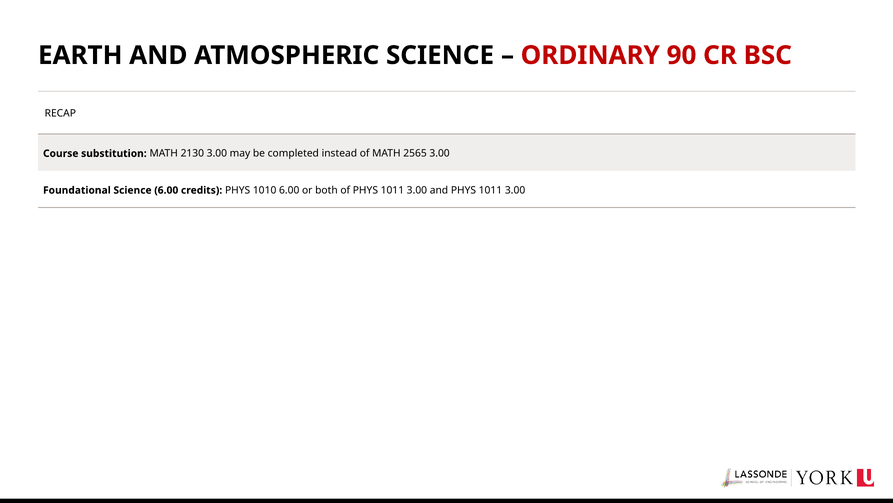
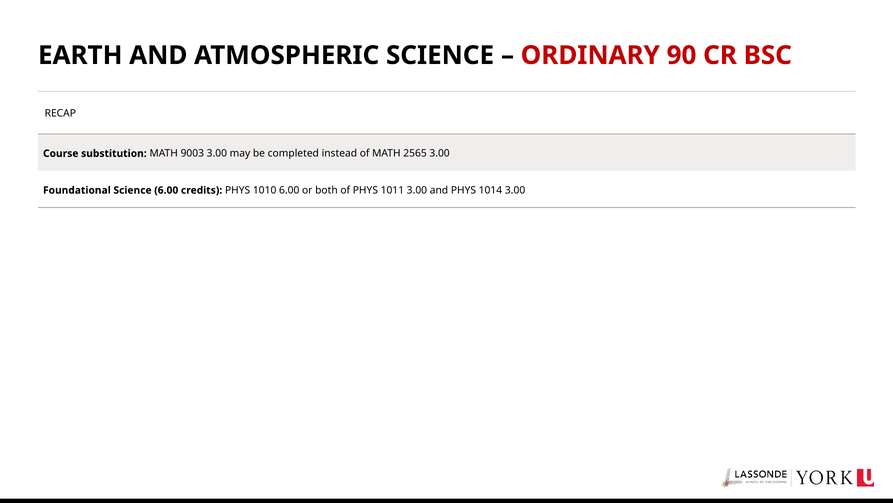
2130: 2130 -> 9003 (192, 153)
and PHYS 1011: 1011 -> 1014 (490, 190)
